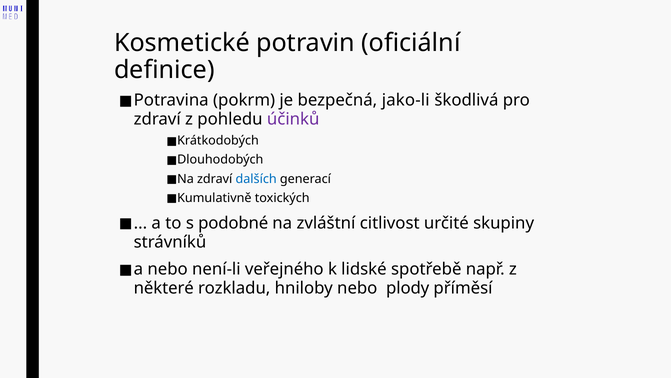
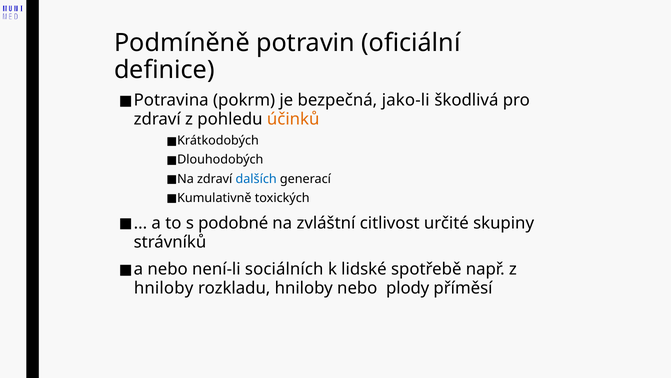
Kosmetické: Kosmetické -> Podmíněně (182, 43)
účinků colour: purple -> orange (293, 119)
veřejného: veřejného -> sociálních (284, 269)
některé: některé -> hniloby (164, 288)
